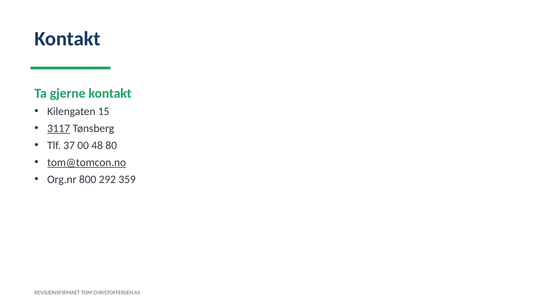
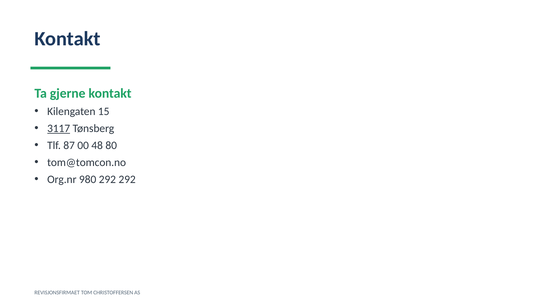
37: 37 -> 87 (69, 145)
tom@tomcon.no underline: present -> none (87, 162)
800: 800 -> 980 (88, 179)
292 359: 359 -> 292 (127, 179)
